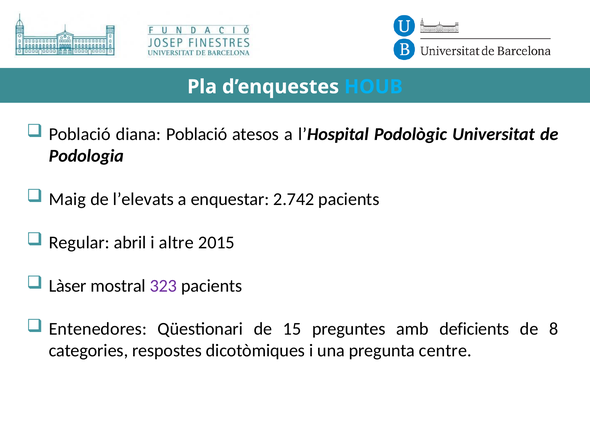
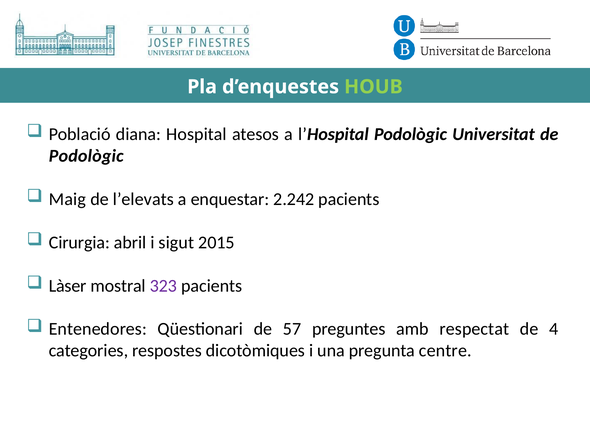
HOUB colour: light blue -> light green (373, 87)
diana Població: Població -> Hospital (197, 134)
Podologia: Podologia -> Podològic (86, 156)
2.742: 2.742 -> 2.242 (294, 199)
Regular: Regular -> Cirurgia (79, 242)
altre: altre -> sigut (176, 242)
15: 15 -> 57 (292, 329)
deficients: deficients -> respectat (474, 329)
8: 8 -> 4 (554, 329)
